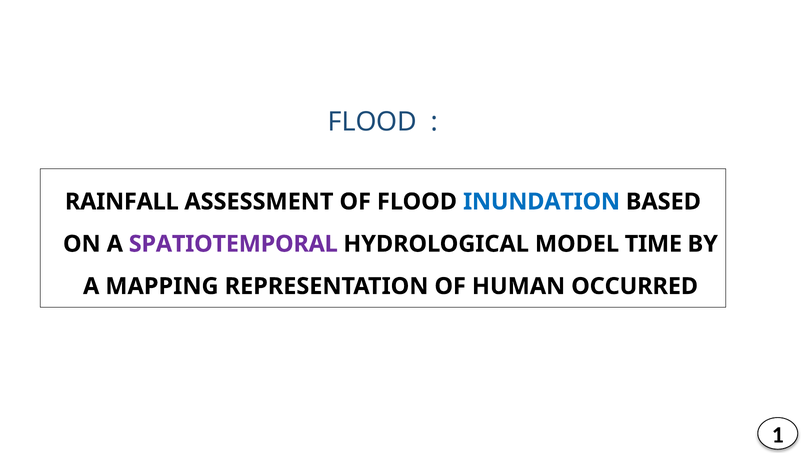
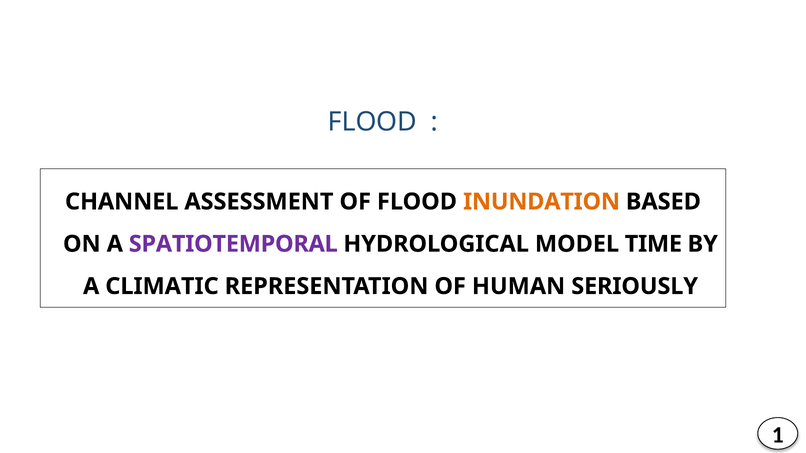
RAINFALL: RAINFALL -> CHANNEL (122, 202)
INUNDATION colour: blue -> orange (542, 202)
MAPPING: MAPPING -> CLIMATIC (162, 286)
OCCURRED: OCCURRED -> SERIOUSLY (635, 286)
